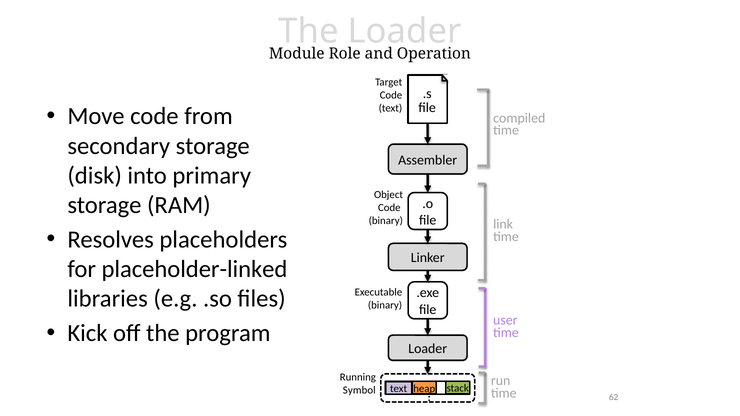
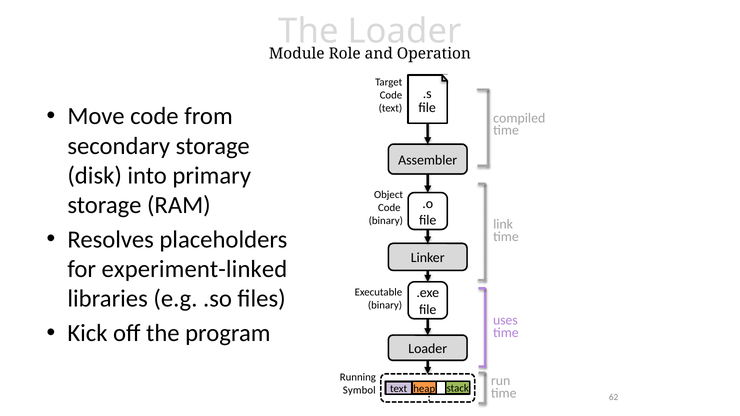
placeholder-linked: placeholder-linked -> experiment-linked (194, 269)
user: user -> uses (505, 320)
